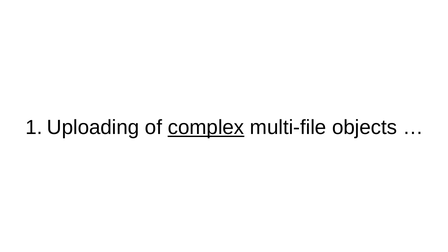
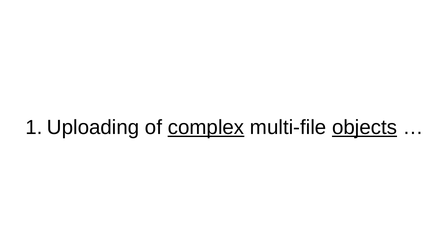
objects underline: none -> present (365, 127)
